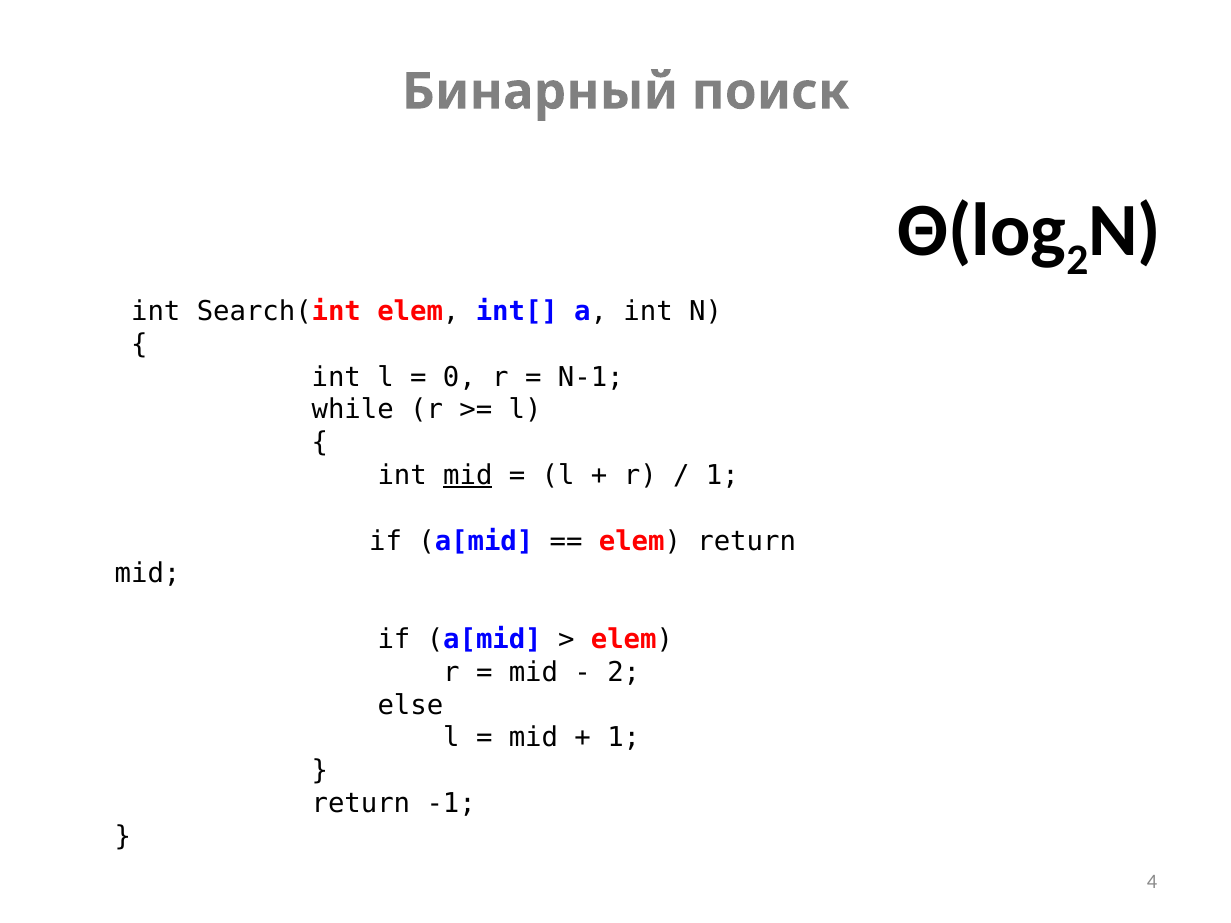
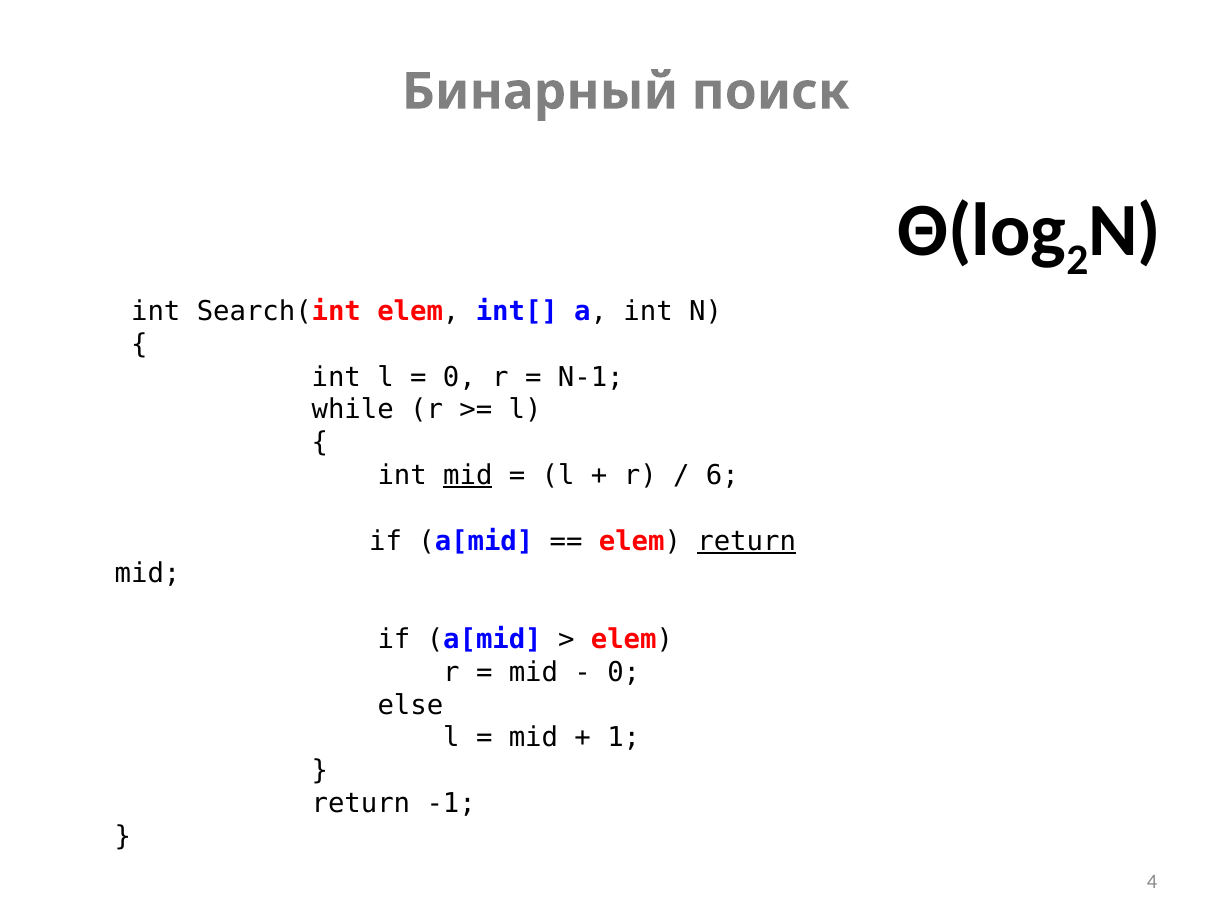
1: 1 -> 6 (722, 476)
return underline: none -> present (747, 541)
2: 2 -> 0 (624, 673)
